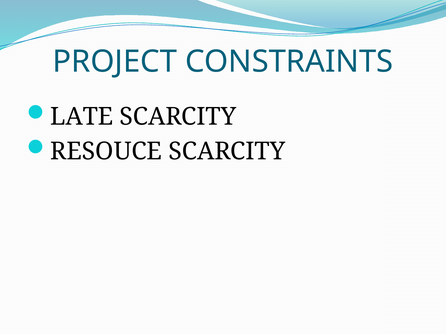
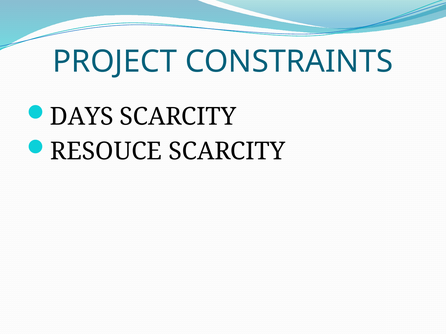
LATE: LATE -> DAYS (82, 117)
